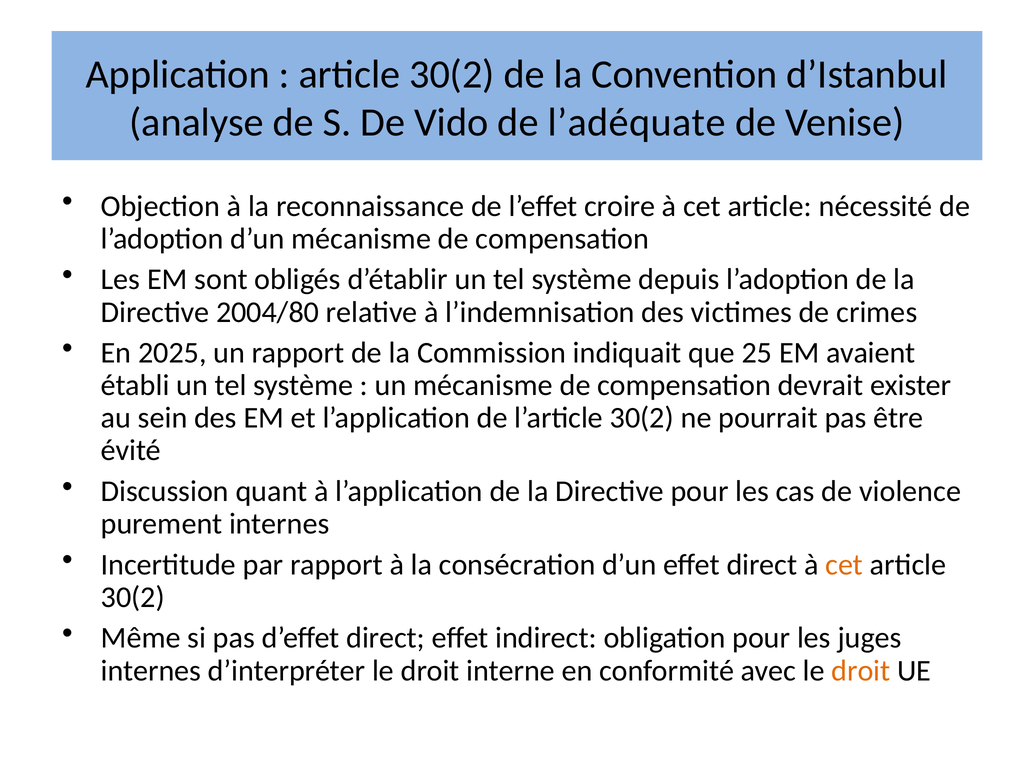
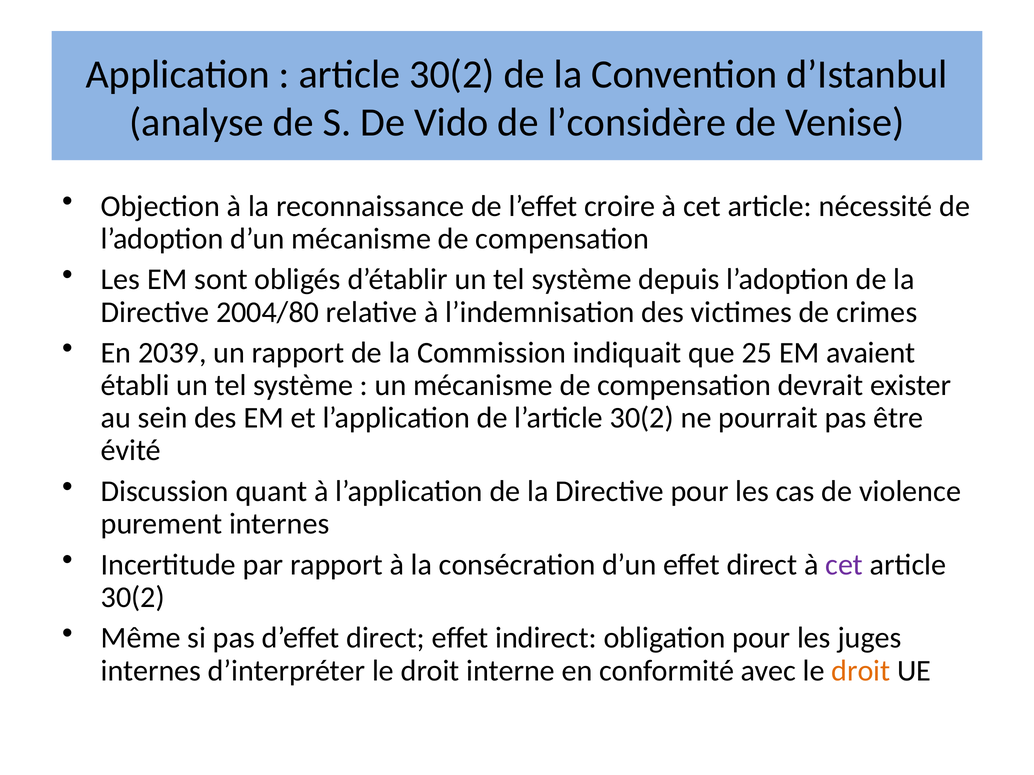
l’adéquate: l’adéquate -> l’considère (637, 123)
2025: 2025 -> 2039 (172, 353)
cet colour: orange -> purple (844, 565)
